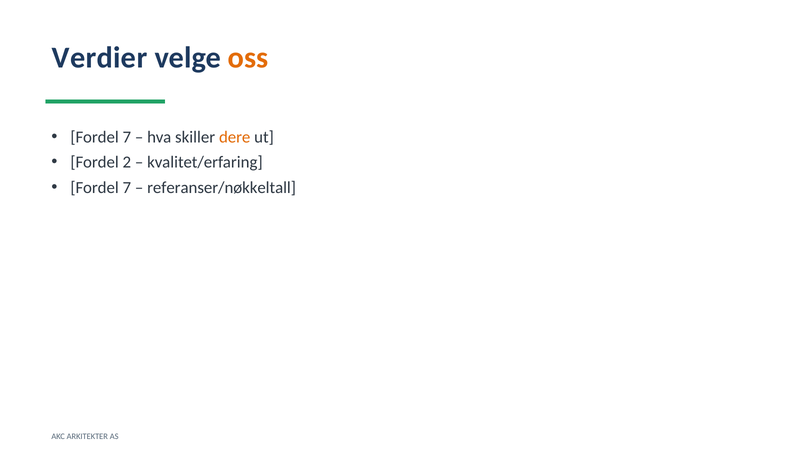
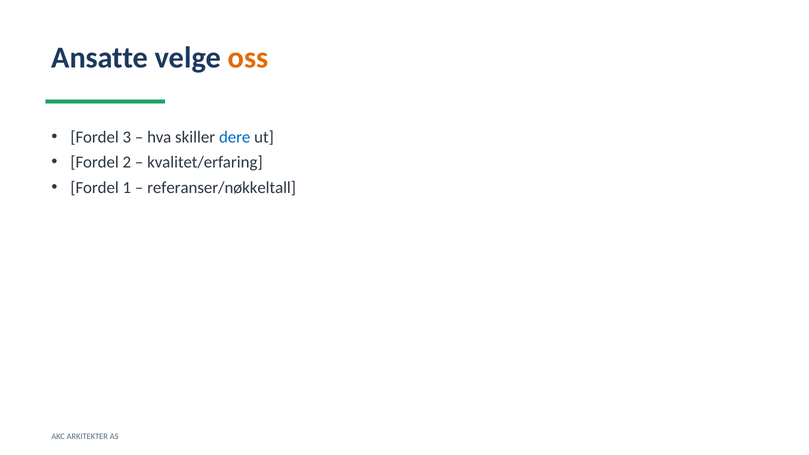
Verdier: Verdier -> Ansatte (100, 58)
7: 7 -> 3 (127, 137)
dere colour: orange -> blue (235, 137)
7: 7 -> 1 (127, 188)
